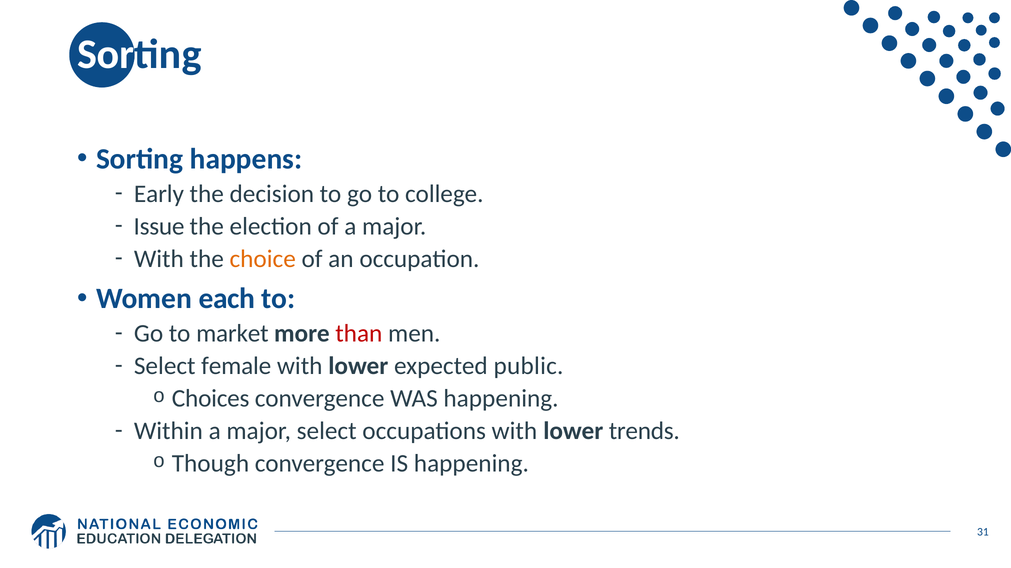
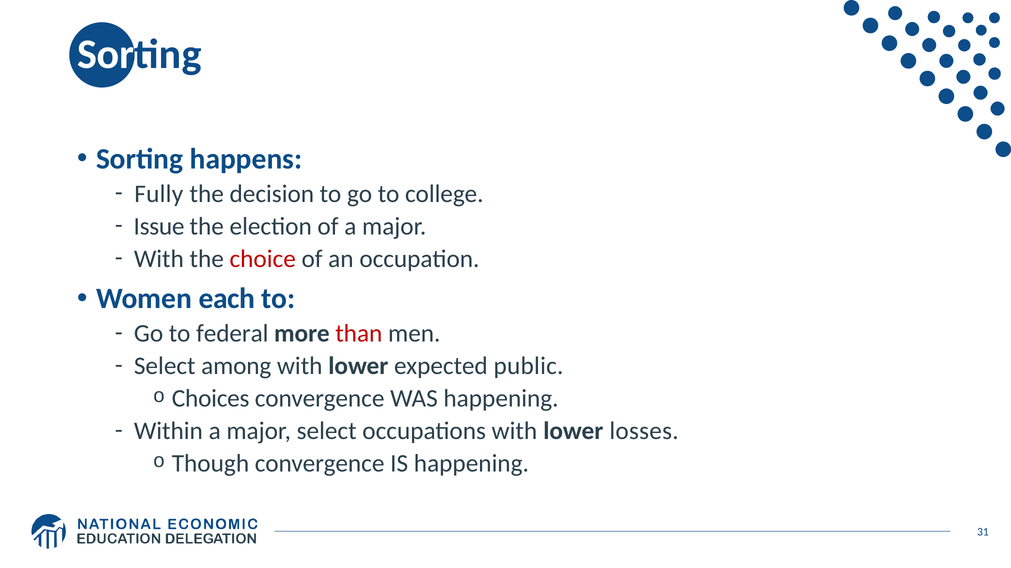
Early: Early -> Fully (159, 194)
choice colour: orange -> red (263, 259)
market: market -> federal (232, 334)
female: female -> among (236, 367)
trends: trends -> losses (644, 432)
